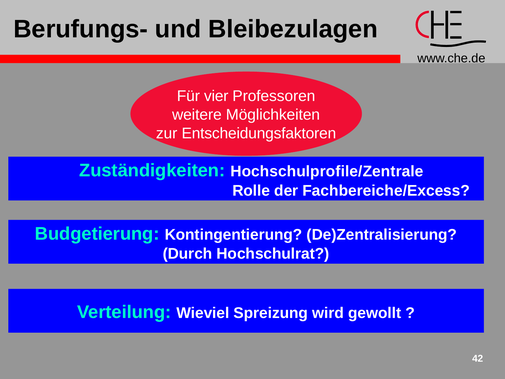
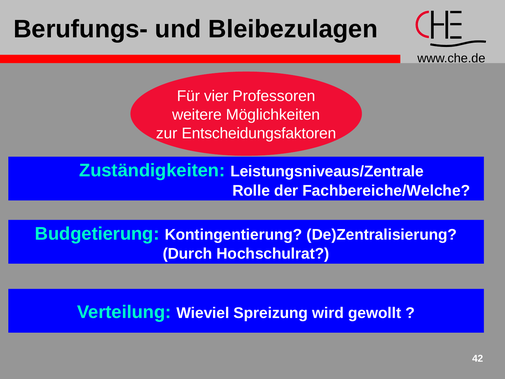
Hochschulprofile/Zentrale: Hochschulprofile/Zentrale -> Leistungsniveaus/Zentrale (327, 171)
Fachbereiche/Excess: Fachbereiche/Excess -> Fachbereiche/Welche (386, 190)
